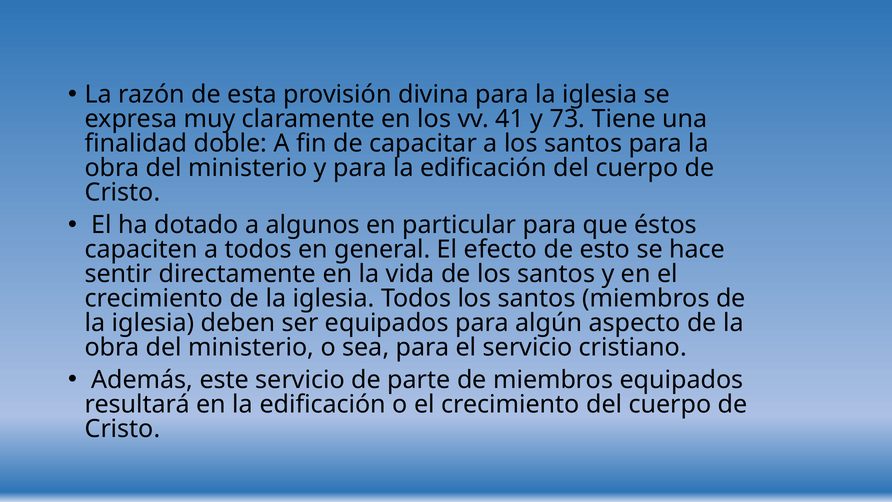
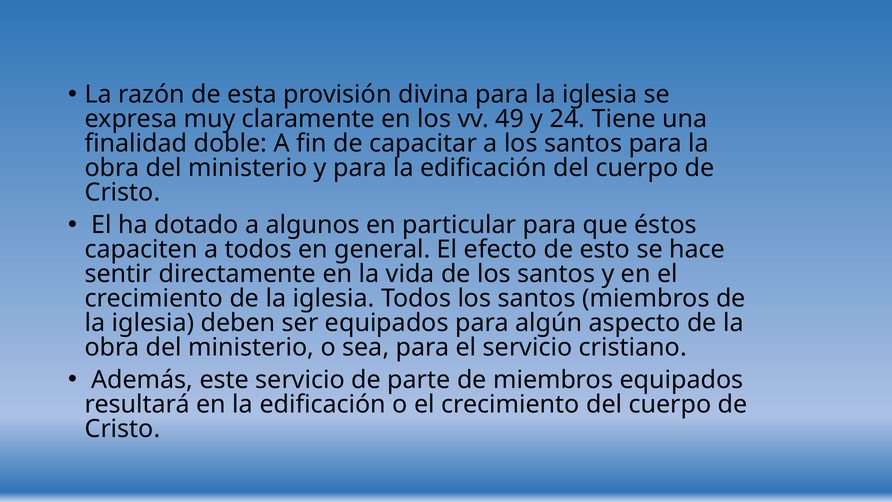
41: 41 -> 49 (510, 119)
73: 73 -> 24 (567, 119)
